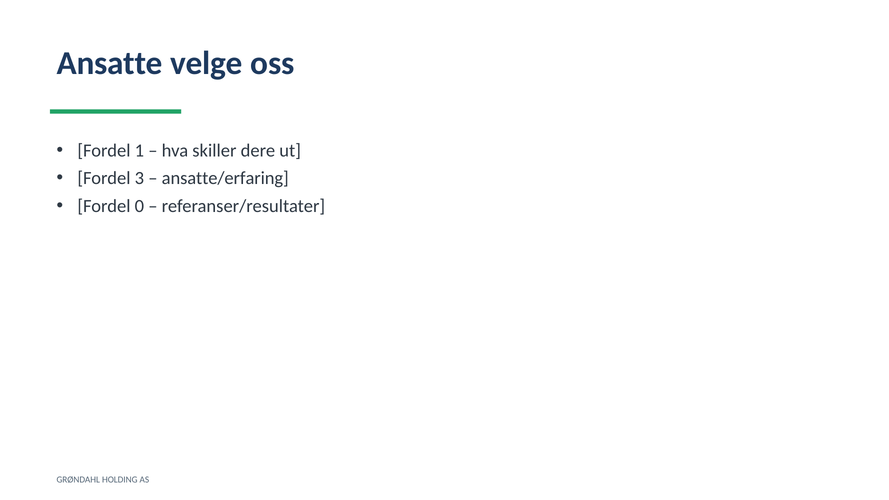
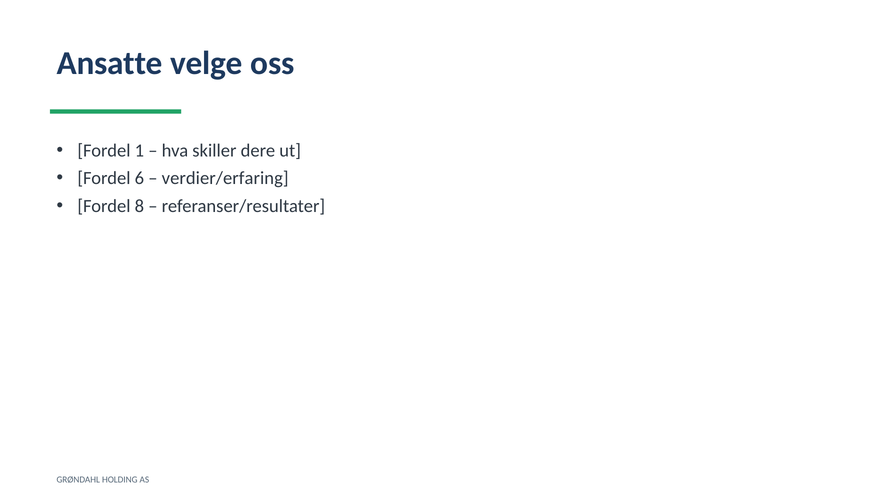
3: 3 -> 6 (139, 178)
ansatte/erfaring: ansatte/erfaring -> verdier/erfaring (225, 178)
0: 0 -> 8 (139, 206)
